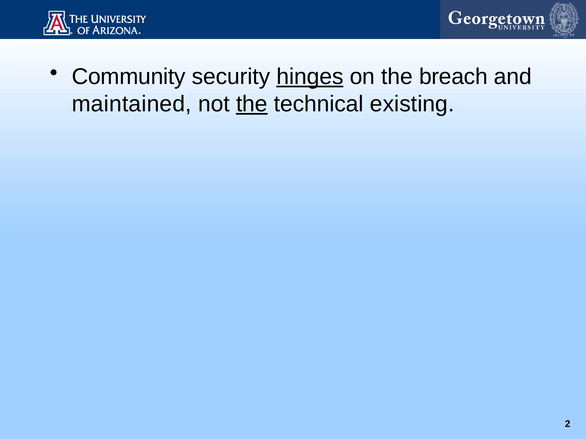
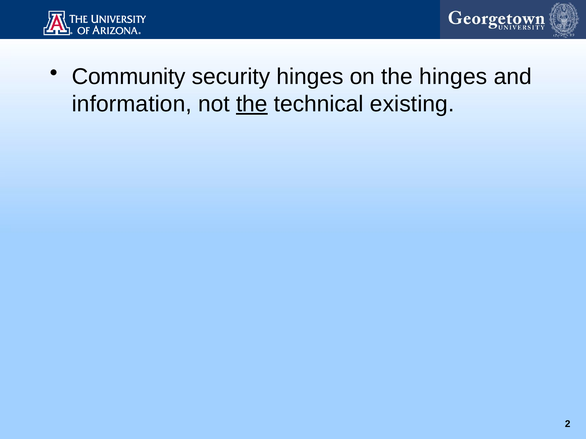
hinges underline: present -> none (310, 77)
the breach: breach -> hinges (453, 77)
maintained: maintained -> information (132, 104)
